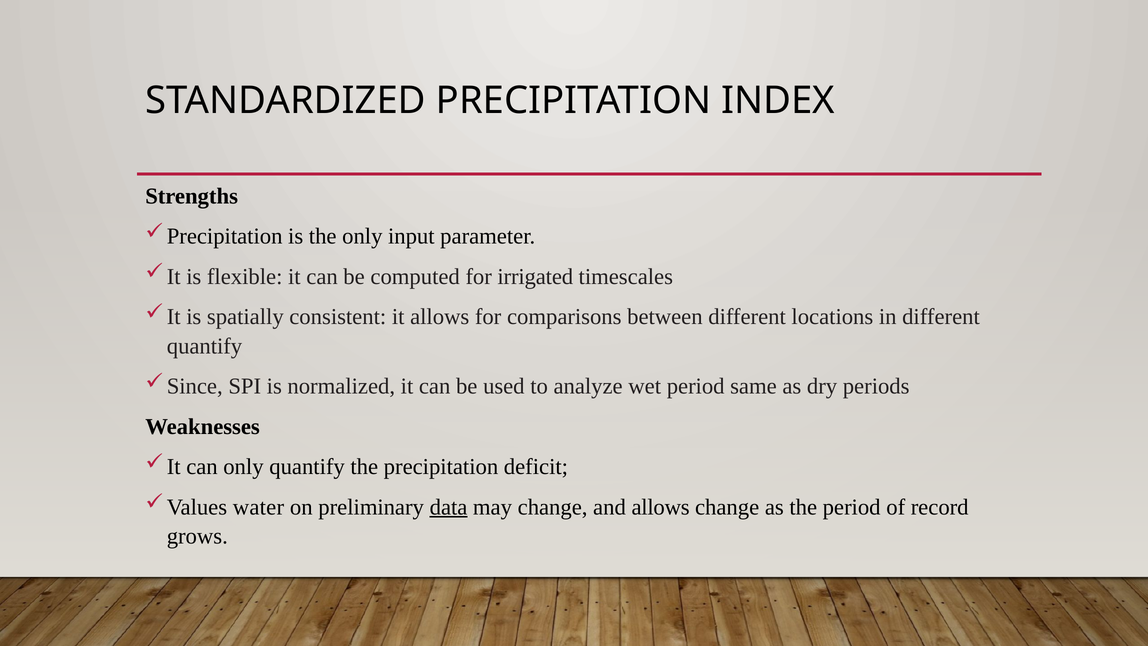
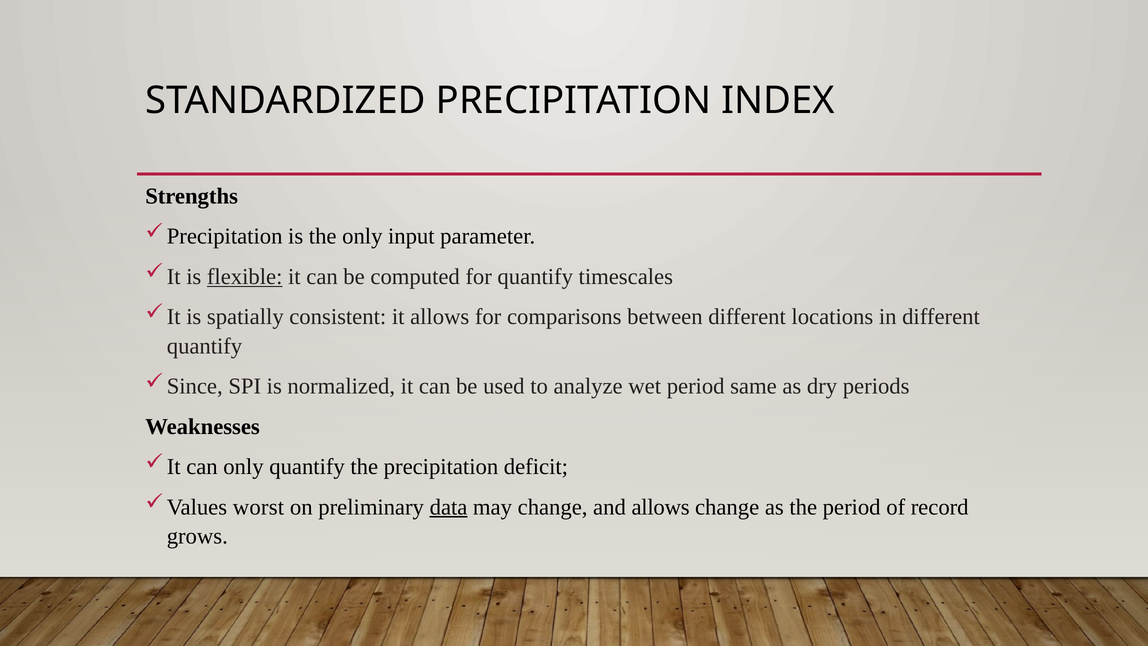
flexible underline: none -> present (245, 277)
for irrigated: irrigated -> quantify (535, 277)
water: water -> worst (258, 507)
